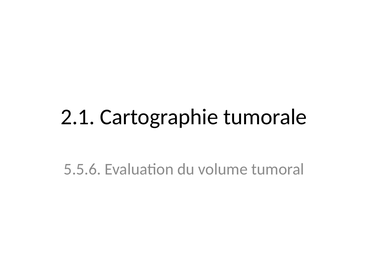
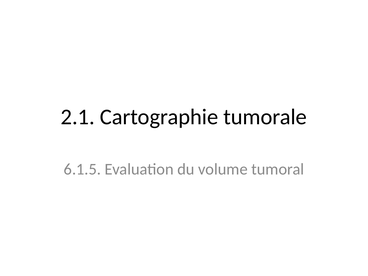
5.5.6: 5.5.6 -> 6.1.5 (82, 169)
